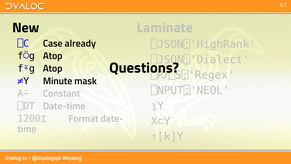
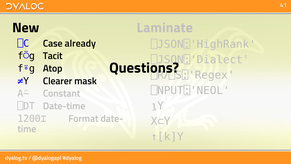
f⍥g Atop: Atop -> Tacit (53, 56)
Minute: Minute -> Clearer (58, 81)
